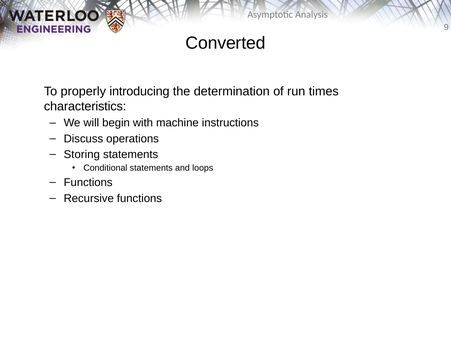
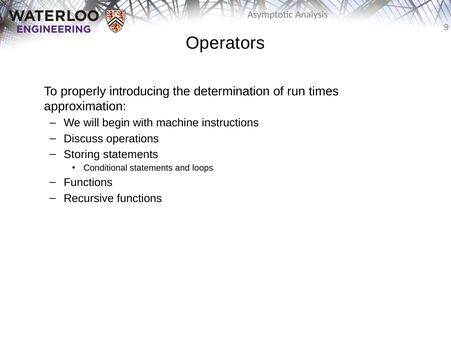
Converted: Converted -> Operators (225, 43)
characteristics: characteristics -> approximation (85, 107)
